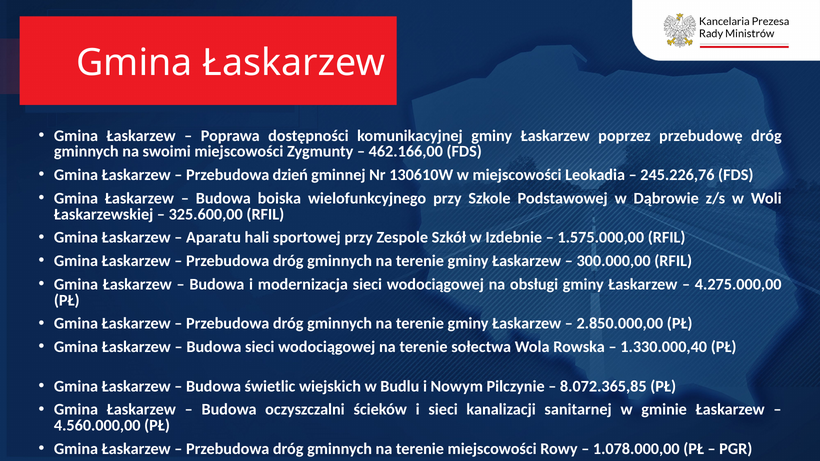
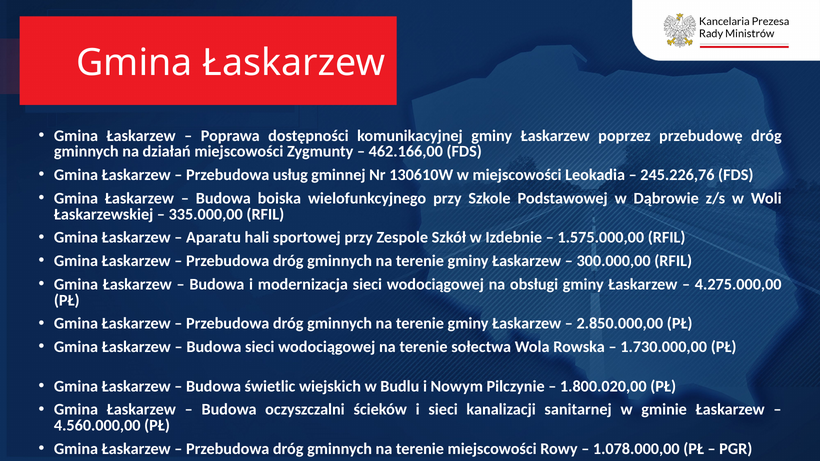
swoimi: swoimi -> działań (167, 152)
dzień: dzień -> usług (290, 175)
325.600,00: 325.600,00 -> 335.000,00 (206, 214)
1.330.000,40: 1.330.000,40 -> 1.730.000,00 (664, 347)
8.072.365,85: 8.072.365,85 -> 1.800.020,00 (603, 386)
